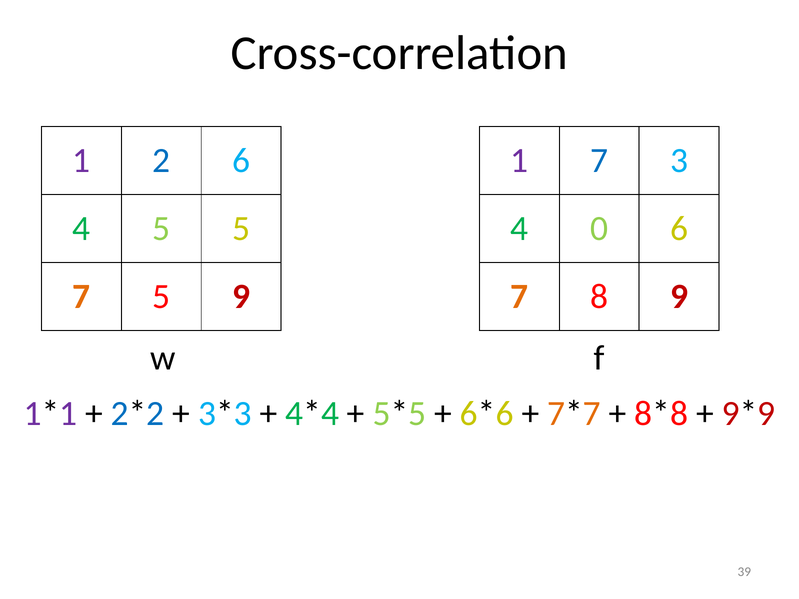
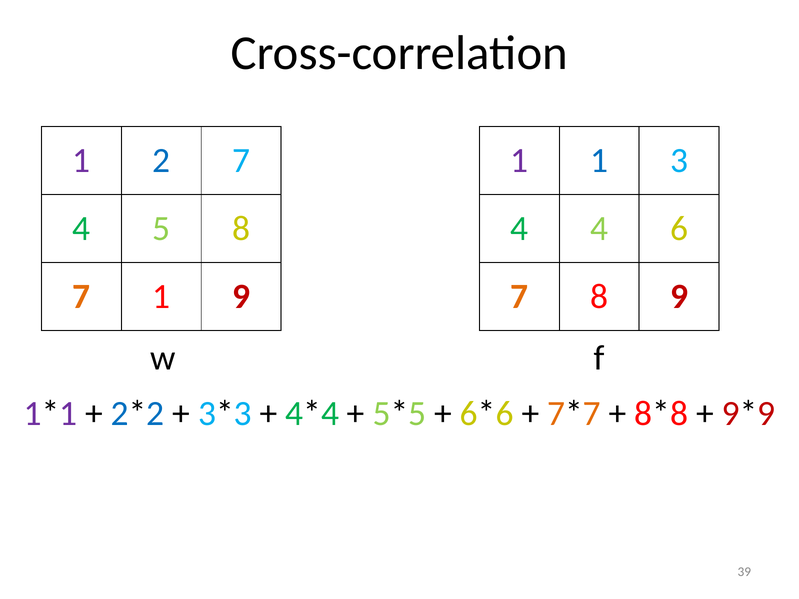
2 6: 6 -> 7 (241, 161)
1 7: 7 -> 1 (599, 161)
5 5: 5 -> 8 (241, 229)
4 0: 0 -> 4 (599, 229)
7 5: 5 -> 1 (161, 297)
